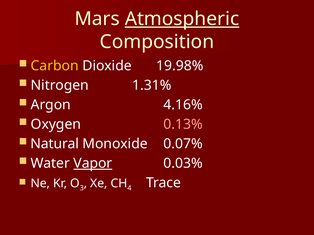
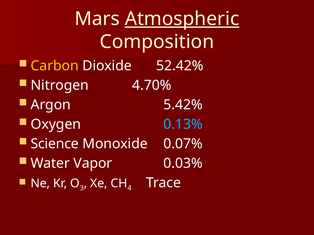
19.98%: 19.98% -> 52.42% (180, 66)
1.31%: 1.31% -> 4.70% (152, 85)
4.16%: 4.16% -> 5.42% (183, 105)
0.13% colour: pink -> light blue (183, 125)
Natural: Natural -> Science (55, 144)
Vapor underline: present -> none (93, 164)
